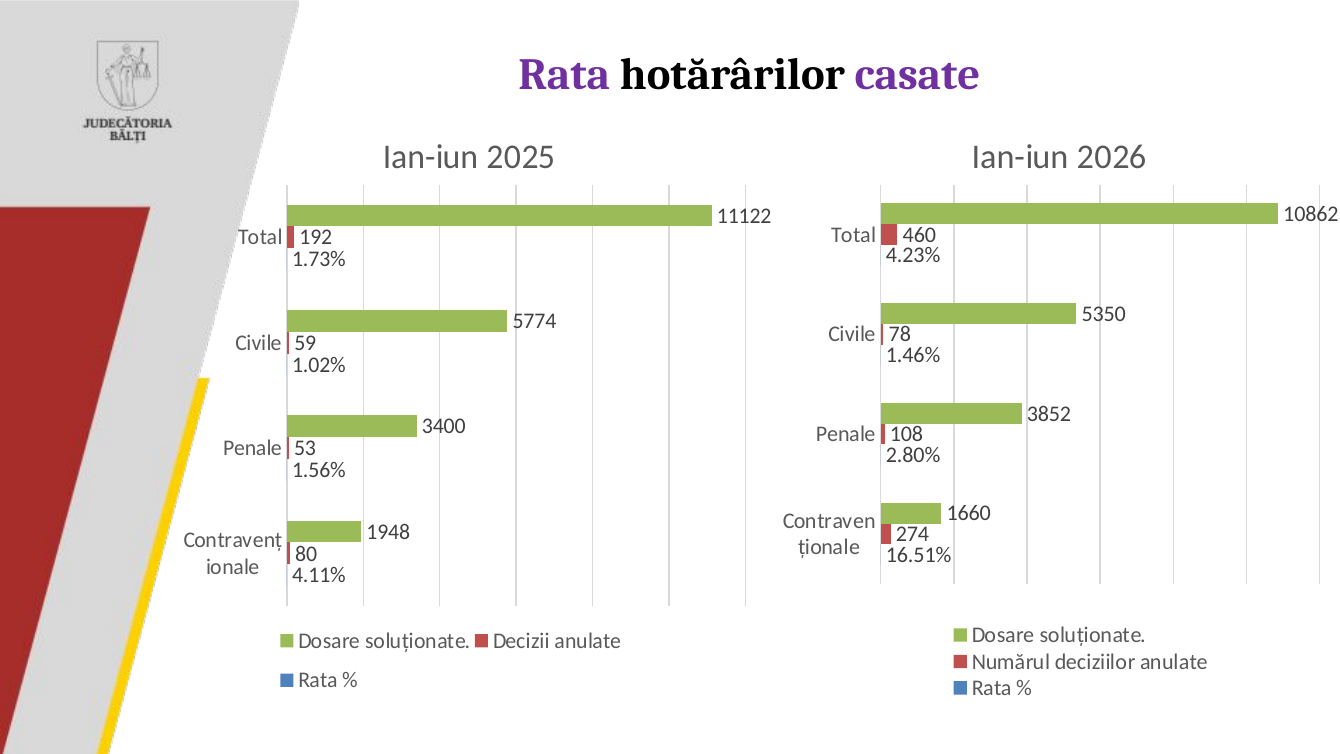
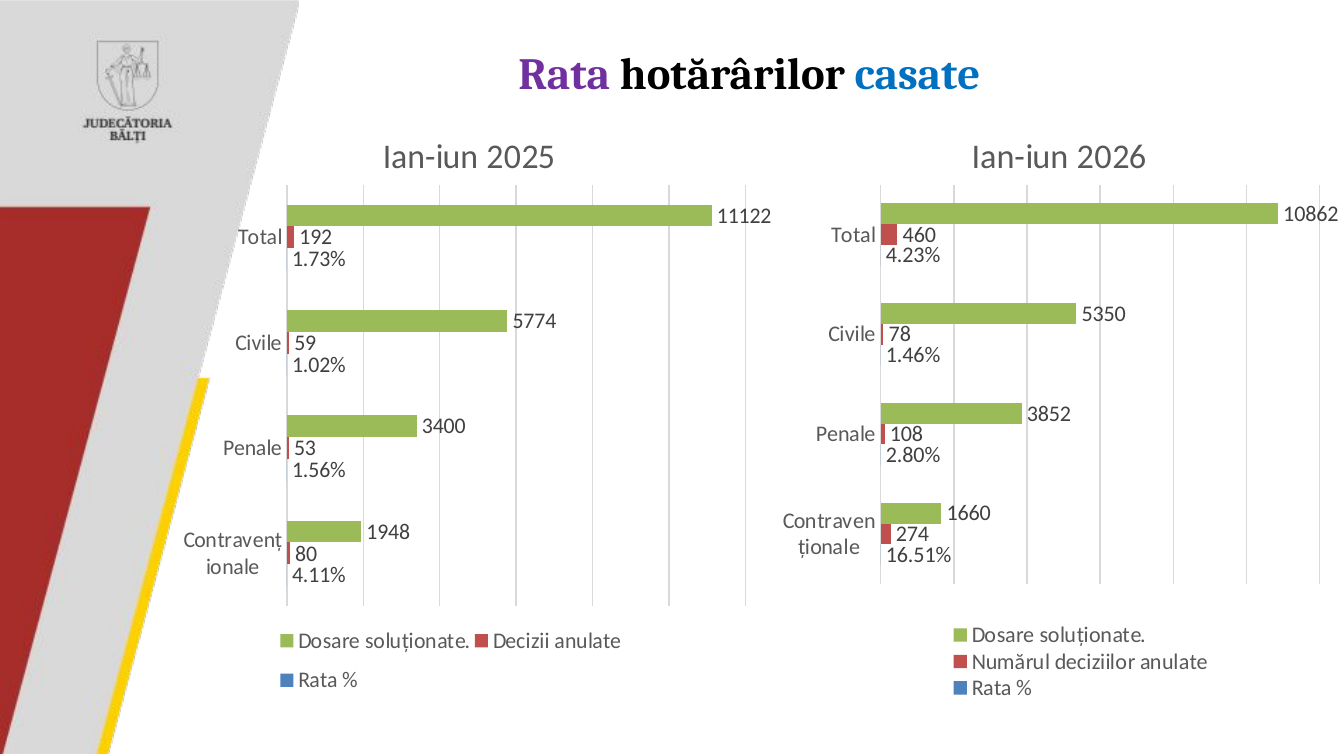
casate colour: purple -> blue (917, 75)
